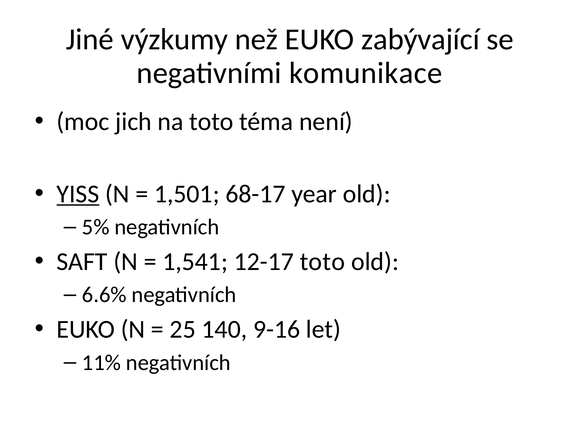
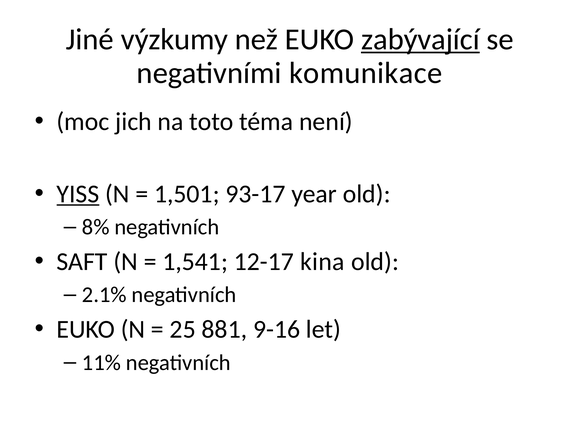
zabývající underline: none -> present (420, 39)
68-17: 68-17 -> 93-17 (256, 194)
5%: 5% -> 8% (96, 227)
12-17 toto: toto -> kina (322, 262)
6.6%: 6.6% -> 2.1% (104, 295)
140: 140 -> 881 (224, 329)
